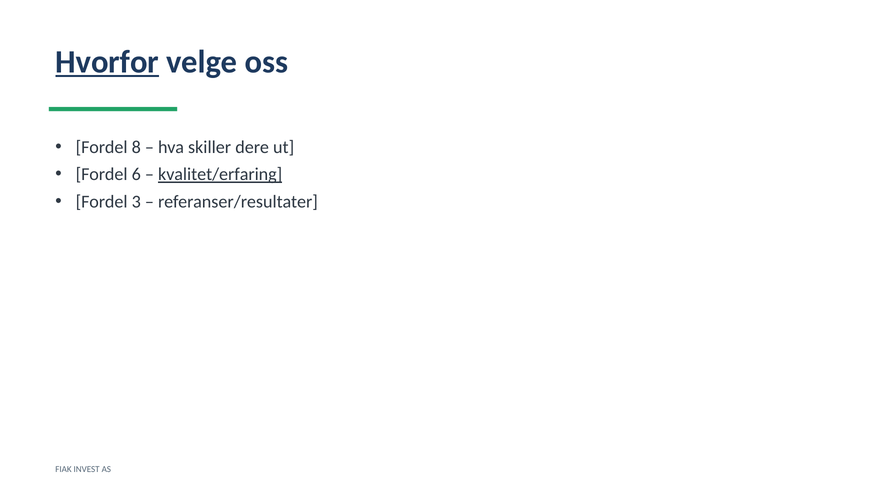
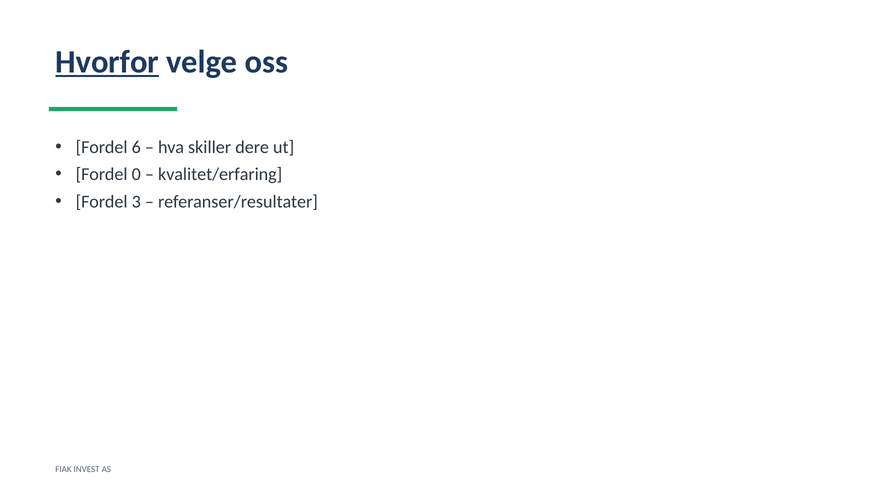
8: 8 -> 6 (136, 147)
6: 6 -> 0 (136, 174)
kvalitet/erfaring underline: present -> none (220, 174)
